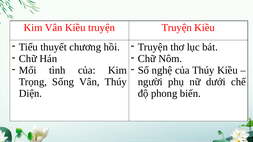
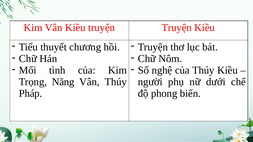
Sống: Sống -> Năng (63, 82)
Diện: Diện -> Pháp (31, 94)
